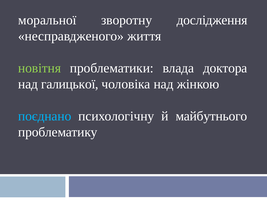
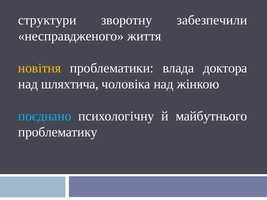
моральної: моральної -> структури (47, 20)
дослідження: дослідження -> забезпечили (212, 20)
новітня colour: light green -> yellow (40, 68)
галицької: галицької -> шляхтича (70, 84)
